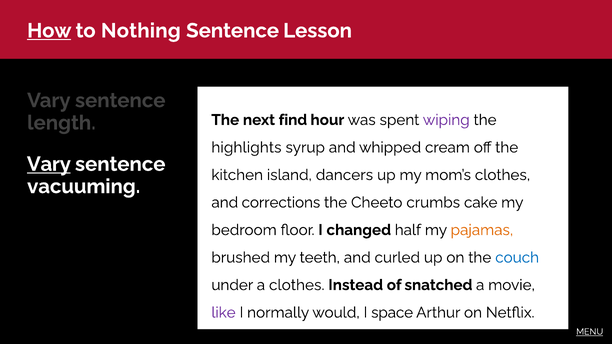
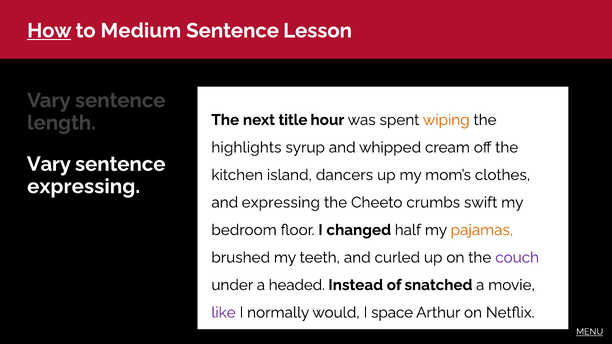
Nothing: Nothing -> Medium (141, 31)
find: find -> title (293, 120)
wiping colour: purple -> orange (446, 120)
Vary underline: present -> none (49, 164)
vacuuming: vacuuming -> expressing (84, 187)
and corrections: corrections -> expressing (281, 203)
cake: cake -> swift (481, 203)
couch colour: blue -> purple (517, 258)
a clothes: clothes -> headed (297, 285)
